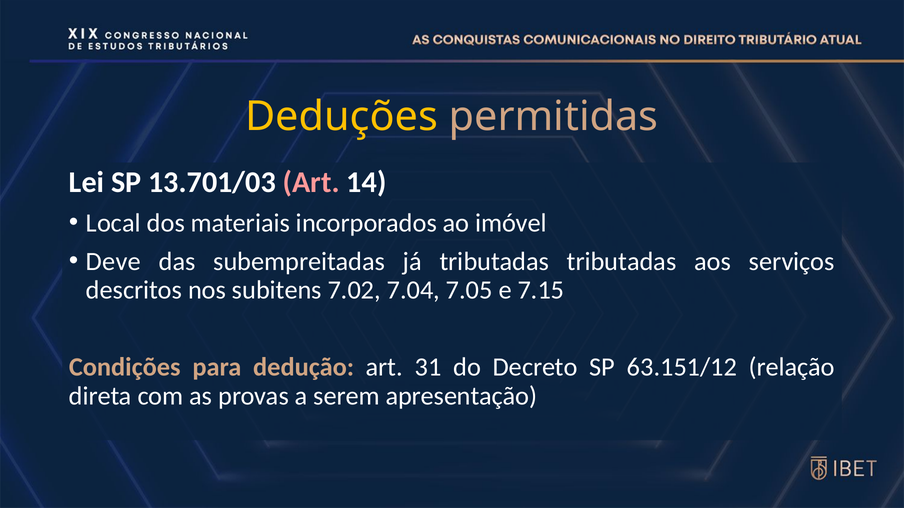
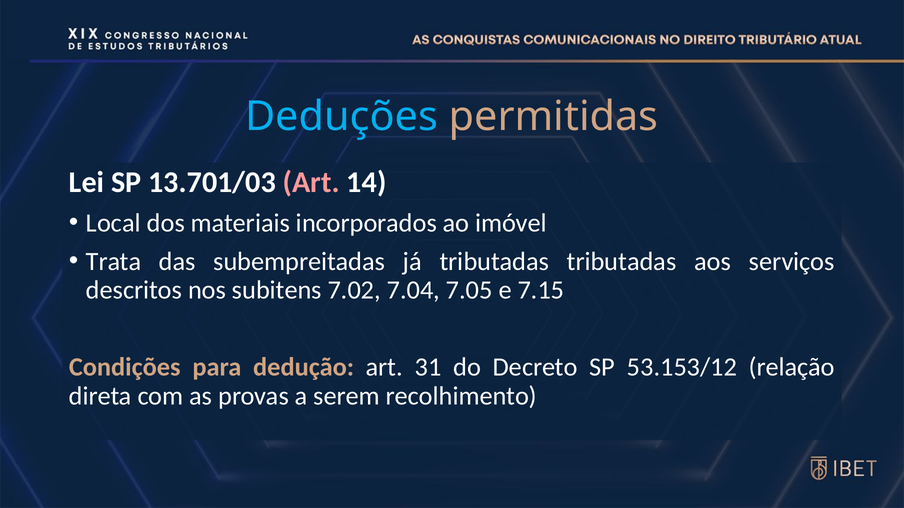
Deduções colour: yellow -> light blue (342, 117)
Deve: Deve -> Trata (114, 262)
63.151/12: 63.151/12 -> 53.153/12 (682, 367)
apresentação: apresentação -> recolhimento (461, 396)
